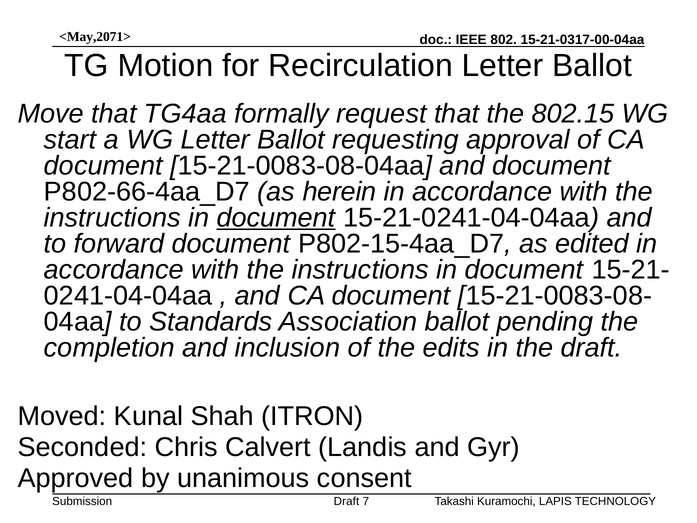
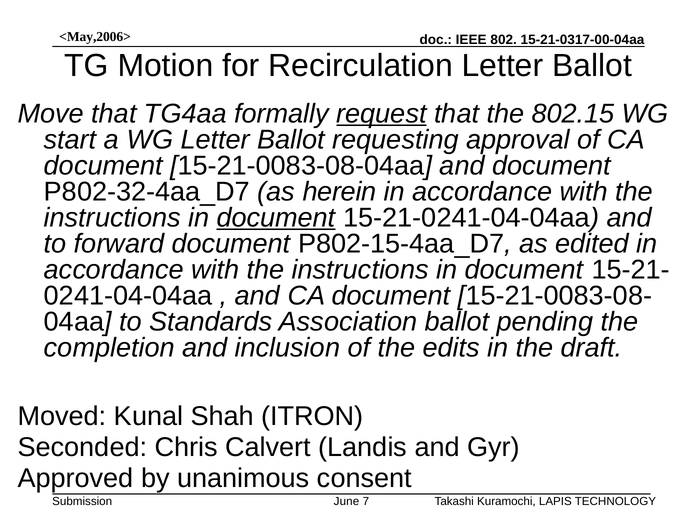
<May,2071>: <May,2071> -> <May,2006> (95, 37)
request underline: none -> present (381, 113)
P802-66-4aa_D7: P802-66-4aa_D7 -> P802-32-4aa_D7 (147, 192)
Draft: Draft -> June (346, 501)
